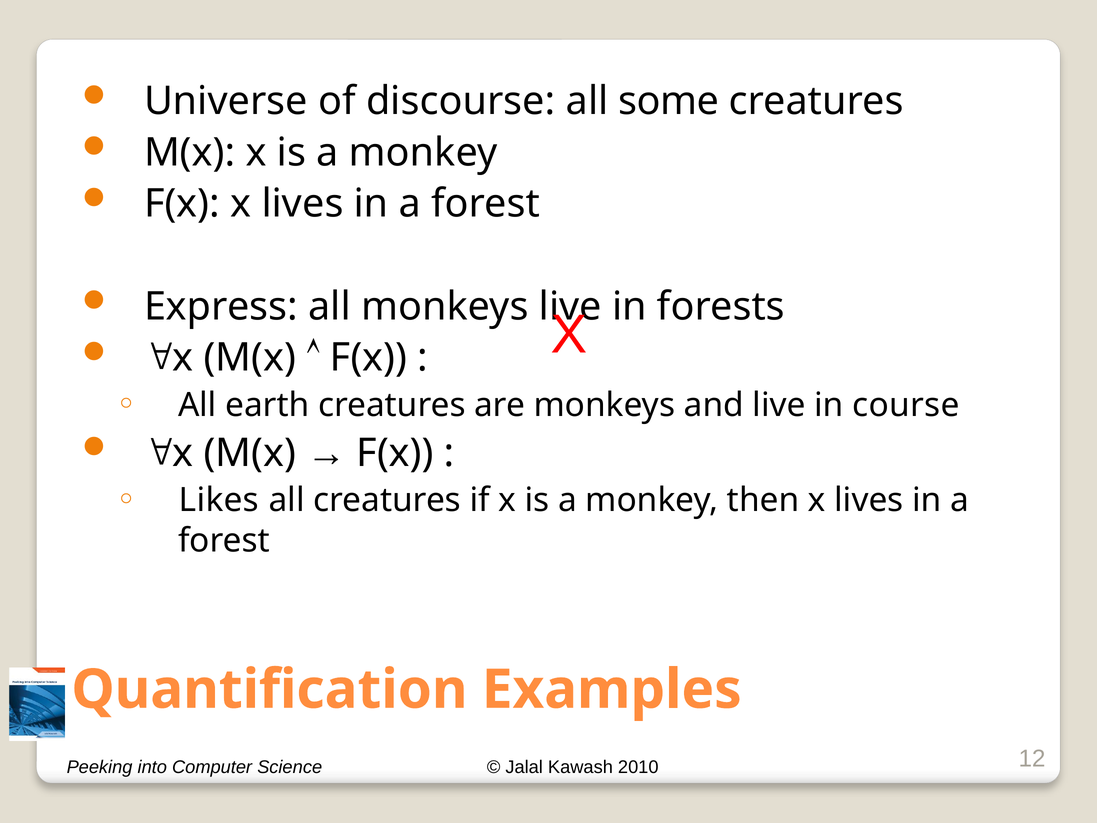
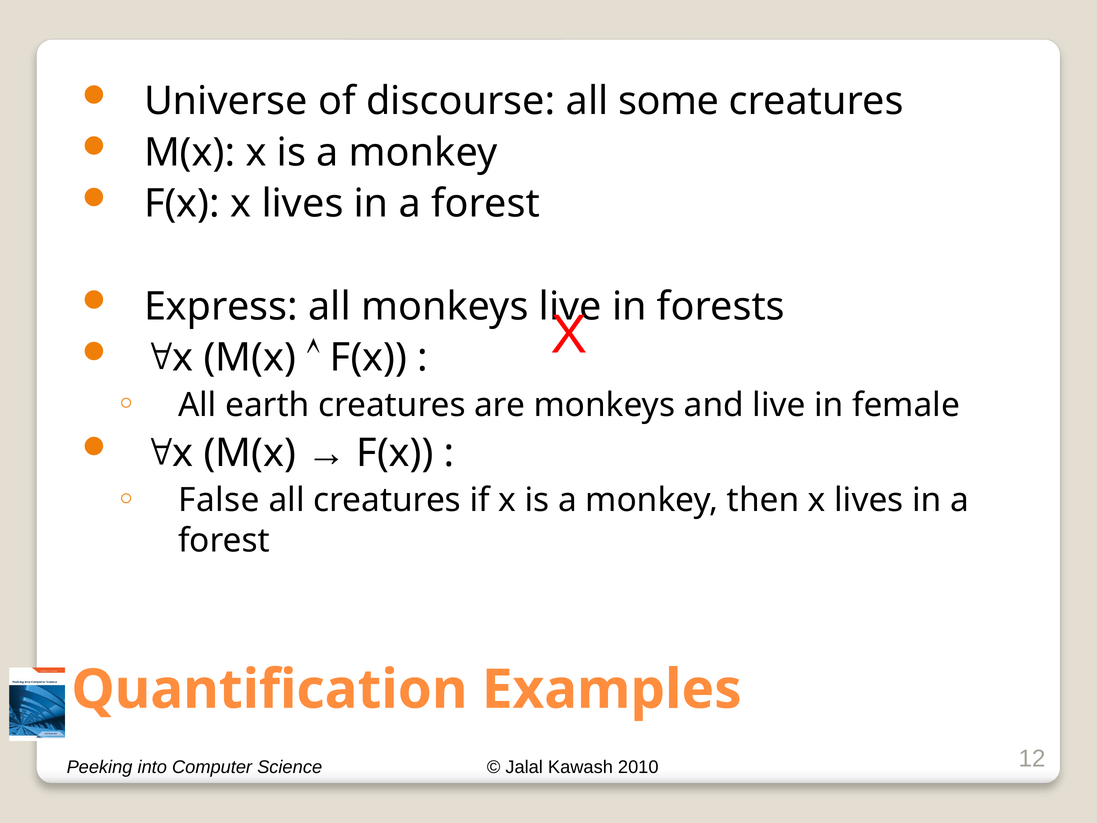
course: course -> female (906, 405)
Likes: Likes -> False (219, 500)
